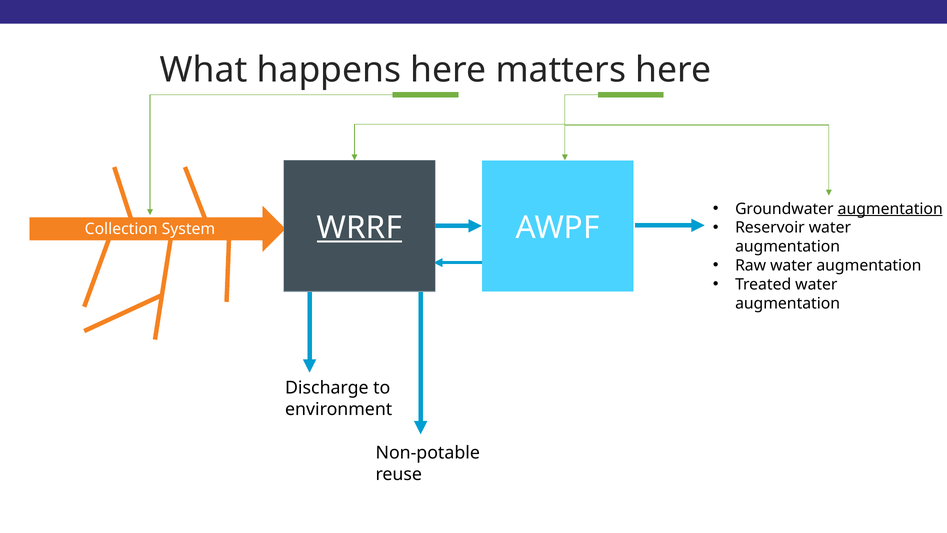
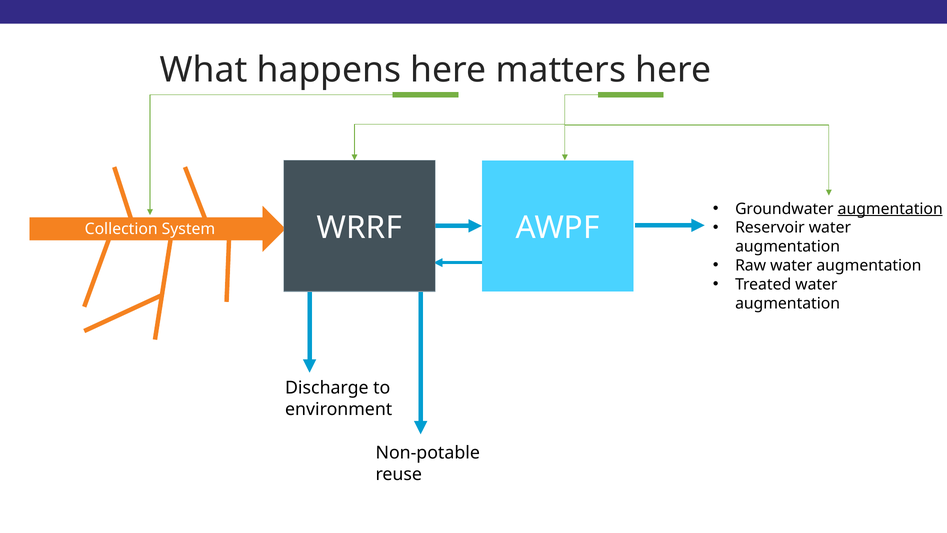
WRRF underline: present -> none (359, 228)
